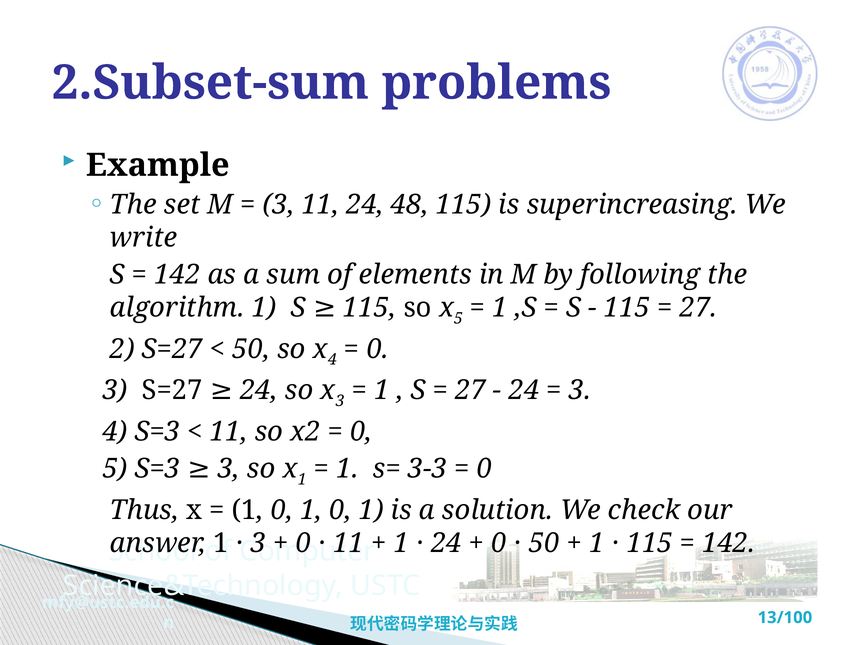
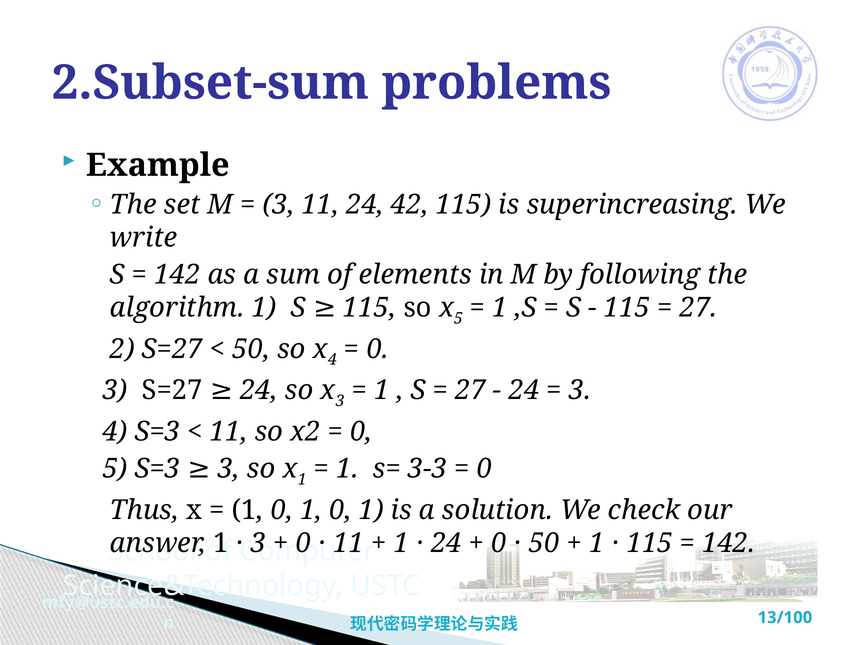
48: 48 -> 42 (410, 205)
